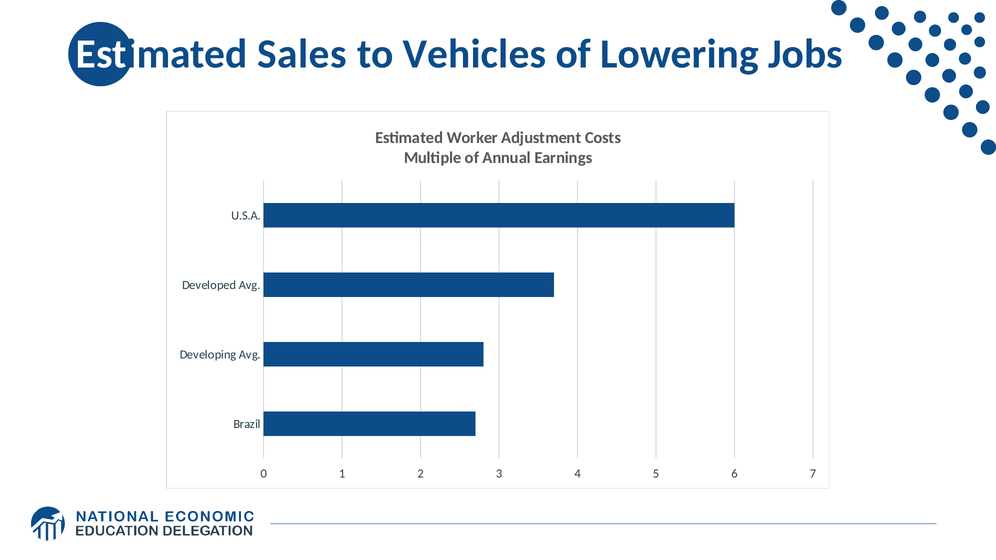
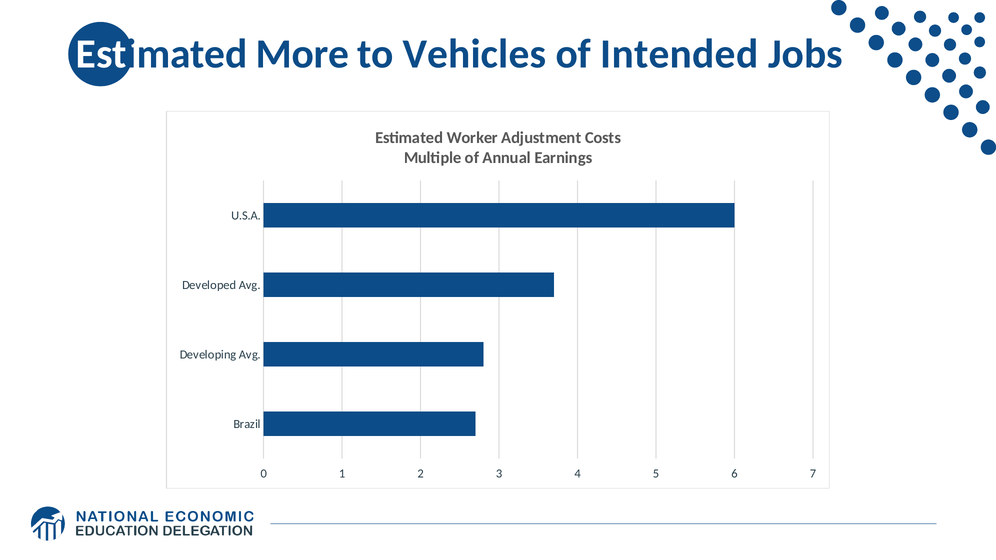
Sales: Sales -> More (302, 54)
Lowering: Lowering -> Intended (679, 54)
